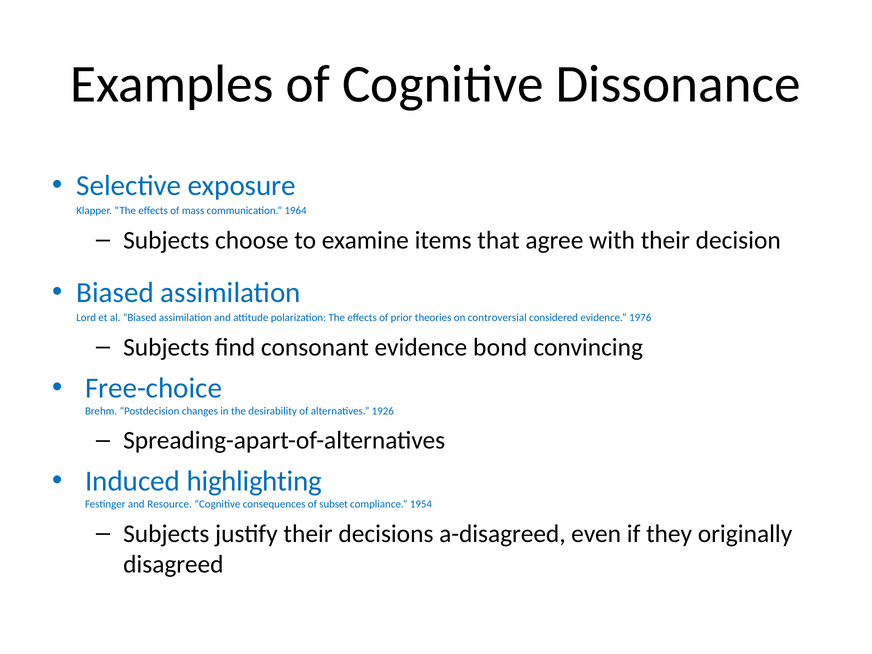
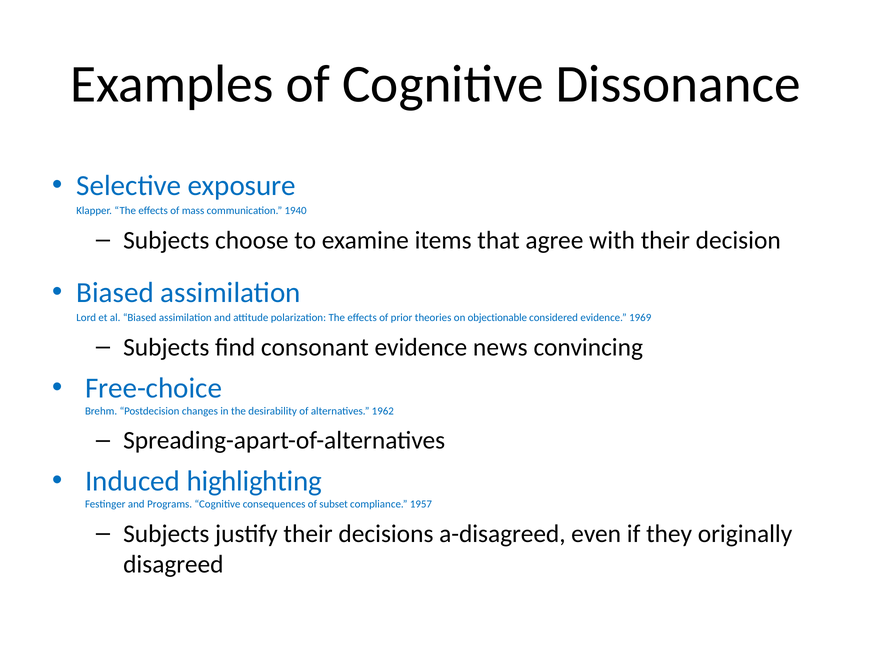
1964: 1964 -> 1940 (296, 211)
controversial: controversial -> objectionable (497, 318)
1976: 1976 -> 1969 (640, 318)
bond: bond -> news (500, 348)
1926: 1926 -> 1962 (383, 411)
Resource: Resource -> Programs (170, 504)
1954: 1954 -> 1957 (421, 504)
